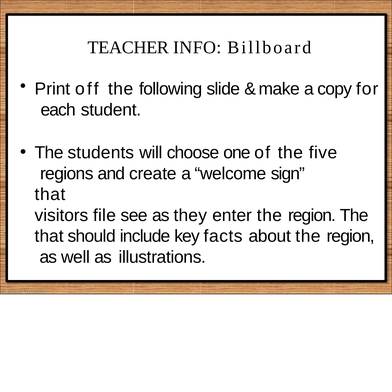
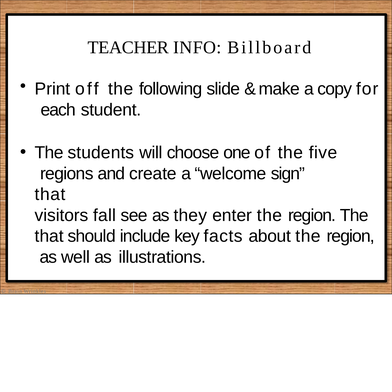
file: file -> fall (105, 215)
